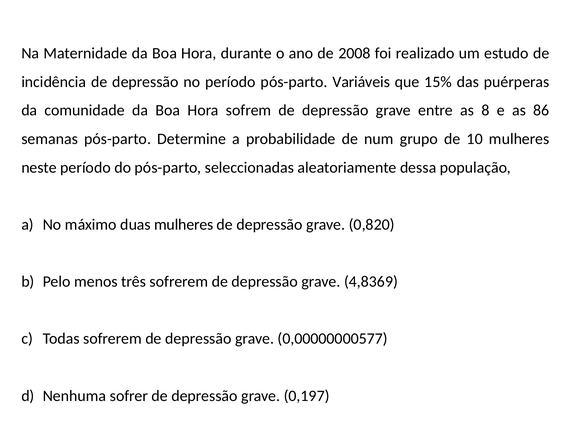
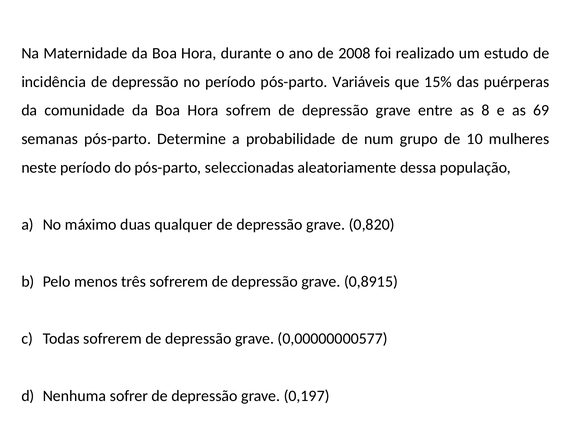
86: 86 -> 69 (541, 110)
duas mulheres: mulheres -> qualquer (184, 225)
4,8369: 4,8369 -> 0,8915 (371, 282)
